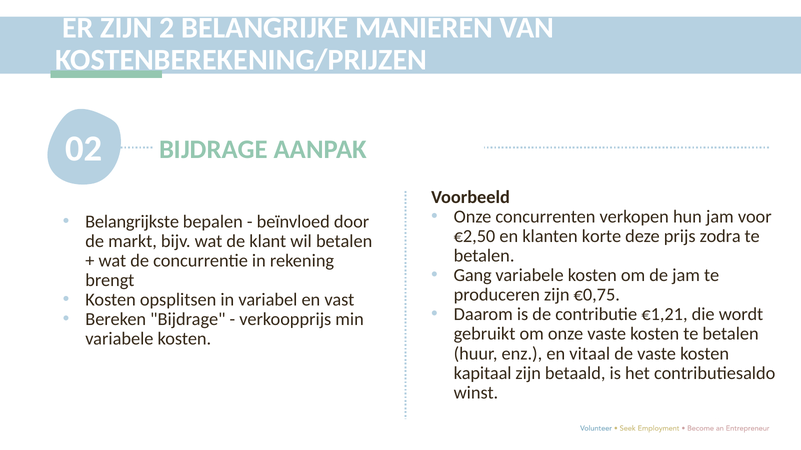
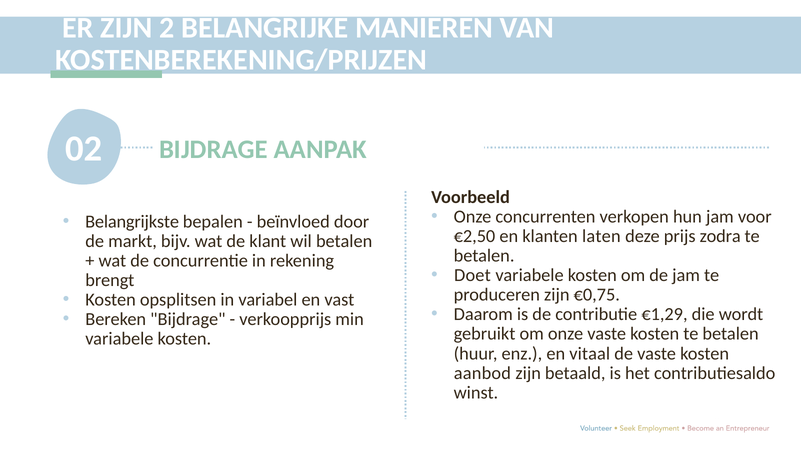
korte: korte -> laten (601, 237)
Gang: Gang -> Doet (472, 276)
€1,21: €1,21 -> €1,29 (664, 315)
kapitaal: kapitaal -> aanbod (482, 373)
